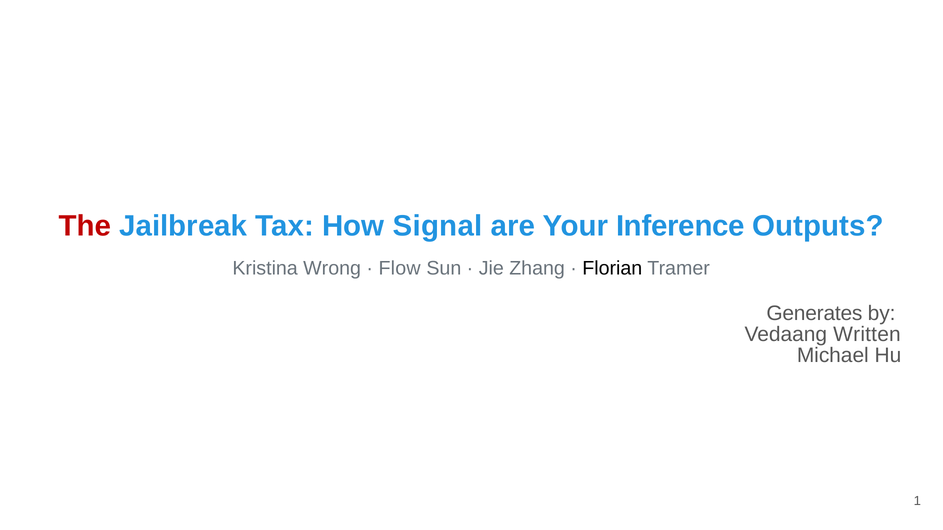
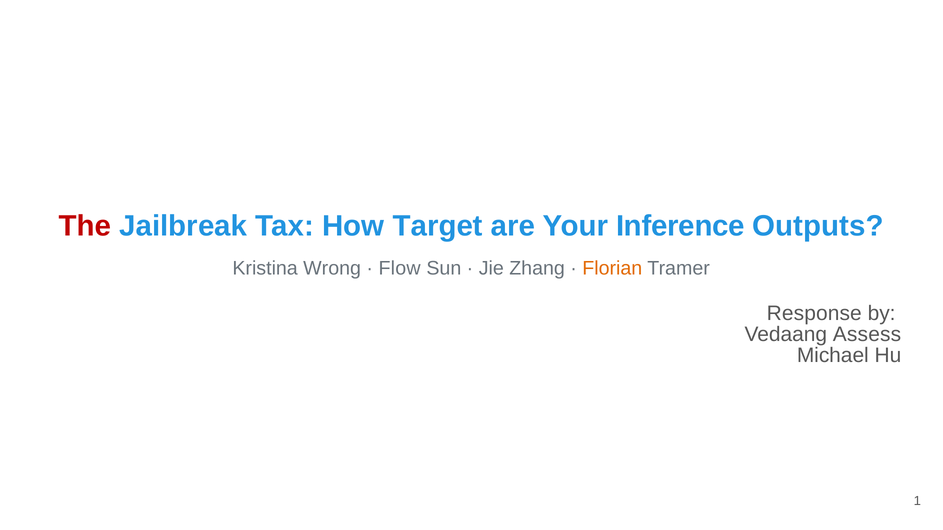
Signal: Signal -> Target (438, 226)
Florian colour: black -> orange (612, 268)
Generates: Generates -> Response (814, 314)
Written: Written -> Assess (867, 335)
